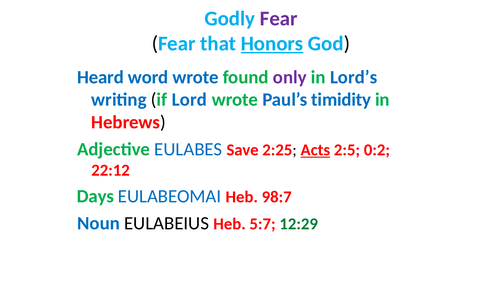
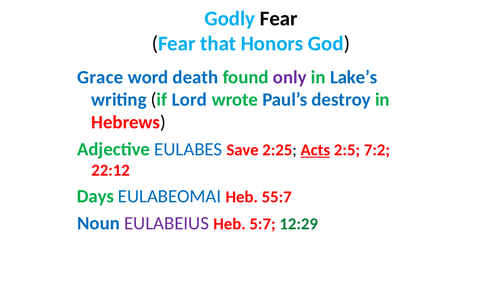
Fear colour: purple -> black (279, 19)
Honors underline: present -> none (272, 44)
Heard: Heard -> Grace (100, 77)
word wrote: wrote -> death (195, 77)
Lord’s: Lord’s -> Lake’s (354, 77)
timidity: timidity -> destroy (341, 100)
0:2: 0:2 -> 7:2 (377, 150)
98:7: 98:7 -> 55:7 (277, 197)
EULABEIUS colour: black -> purple (167, 224)
